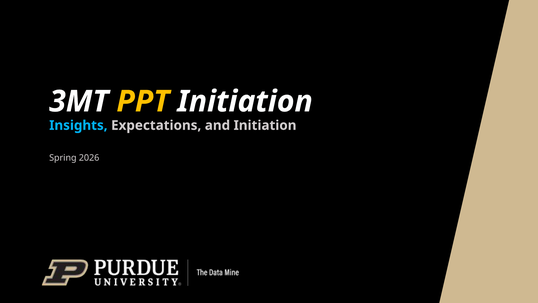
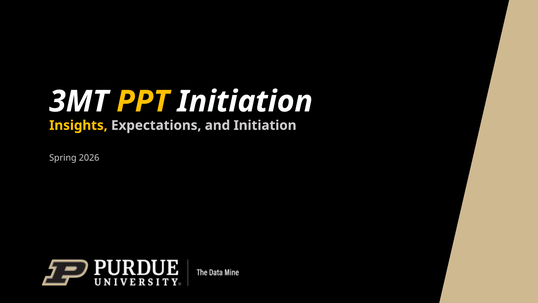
Insights colour: light blue -> yellow (78, 125)
